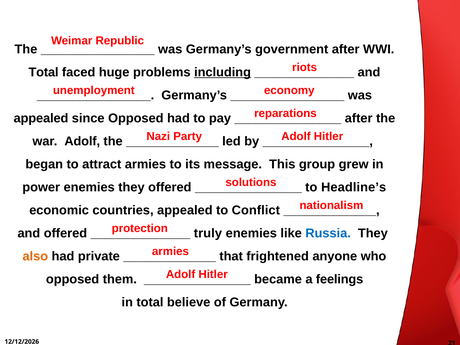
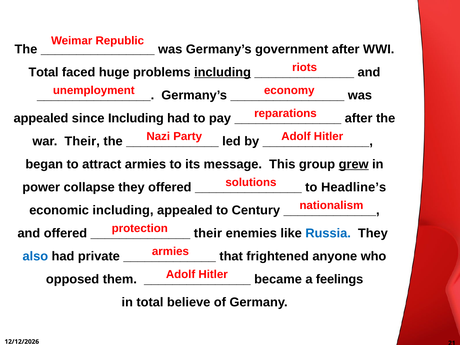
since Opposed: Opposed -> Including (136, 118)
war Adolf: Adolf -> Their (82, 141)
grew underline: none -> present (354, 164)
power enemies: enemies -> collapse (89, 187)
economic countries: countries -> including (123, 210)
Conflict: Conflict -> Century (256, 210)
truly: truly -> their (208, 233)
also colour: orange -> blue (35, 256)
